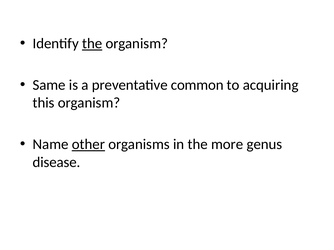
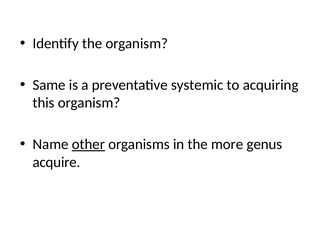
the underline: present -> none (92, 44)
common: common -> systemic (197, 85)
disease: disease -> acquire (56, 162)
